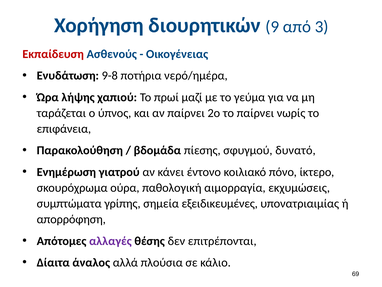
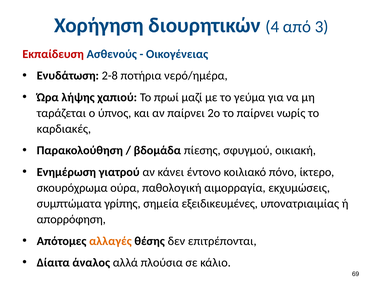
9: 9 -> 4 (272, 27)
9-8: 9-8 -> 2-8 (110, 76)
επιφάνεια: επιφάνεια -> καρδιακές (64, 129)
δυνατό: δυνατό -> οικιακή (296, 150)
αλλαγές colour: purple -> orange (110, 241)
